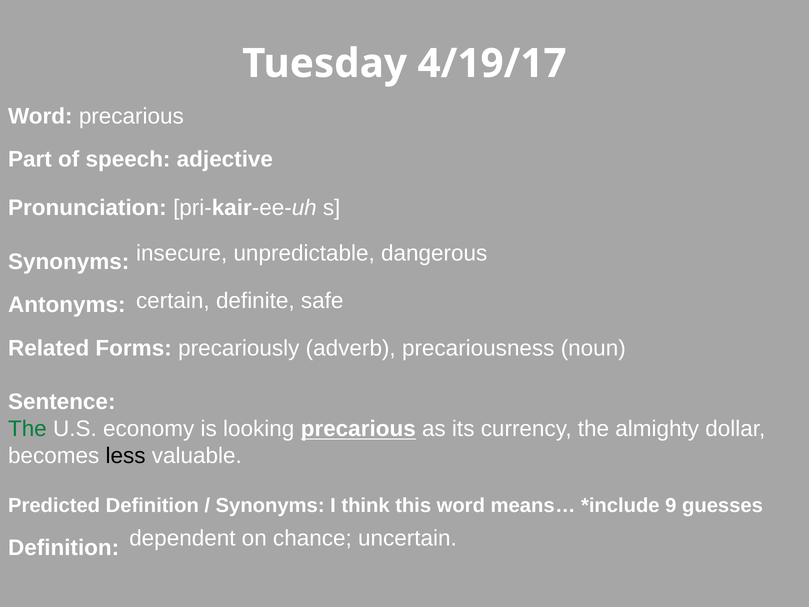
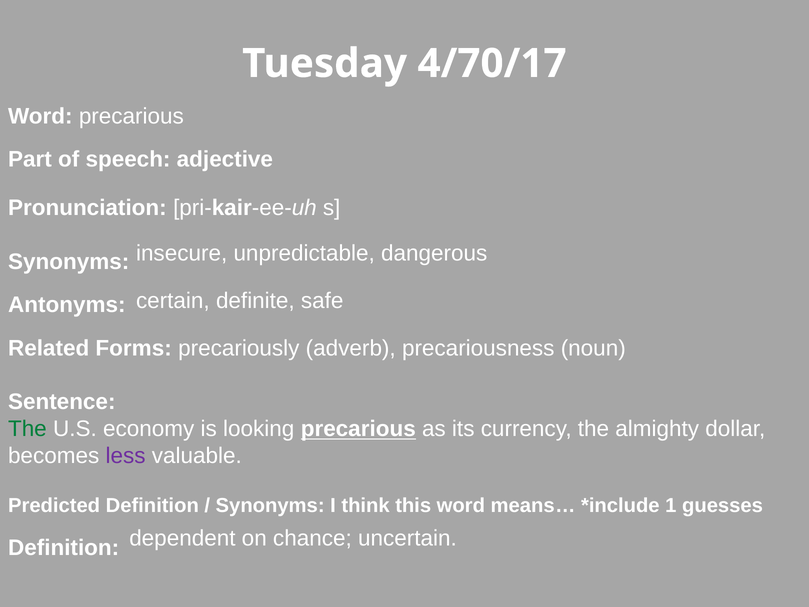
4/19/17: 4/19/17 -> 4/70/17 (492, 64)
less colour: black -> purple (126, 456)
9: 9 -> 1 (671, 506)
